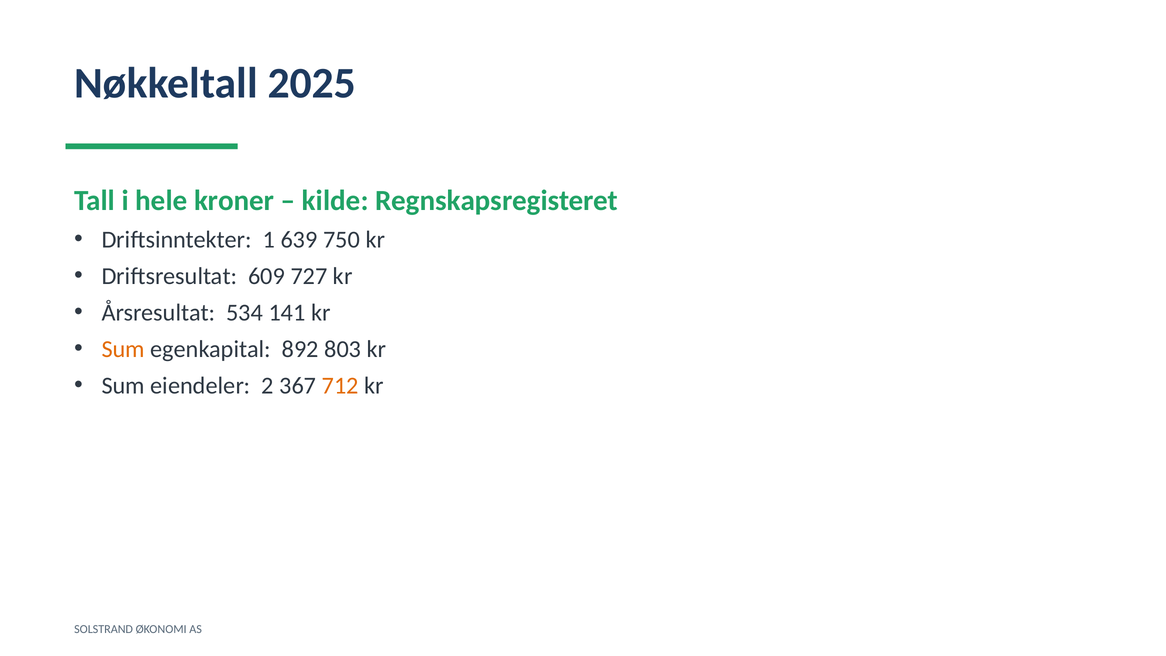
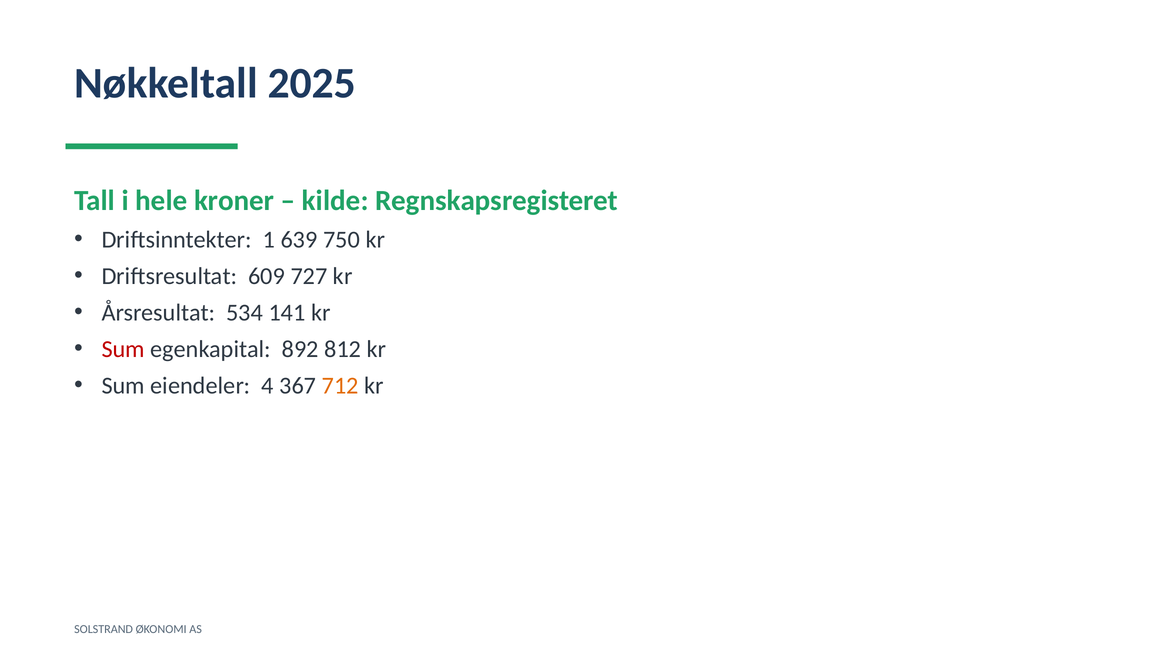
Sum colour: orange -> red (123, 349)
803: 803 -> 812 (343, 349)
2: 2 -> 4 (268, 386)
